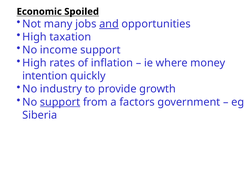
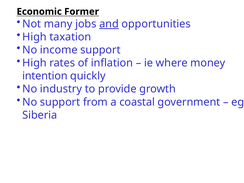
Spoiled: Spoiled -> Former (82, 12)
support underline: present -> none (60, 102)
factors: factors -> coastal (137, 102)
